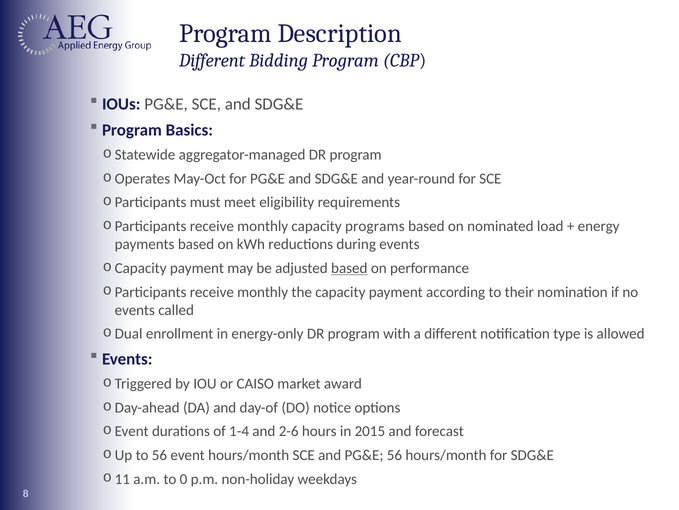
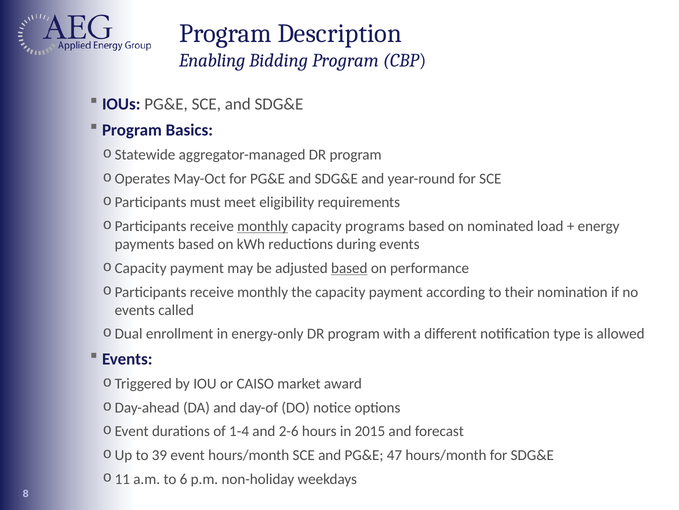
Different: Different -> Enabling (212, 60)
monthly underline: none -> present (263, 226)
to 56: 56 -> 39 (159, 455)
PG&E 56: 56 -> 47 (394, 455)
0: 0 -> 6 (183, 478)
